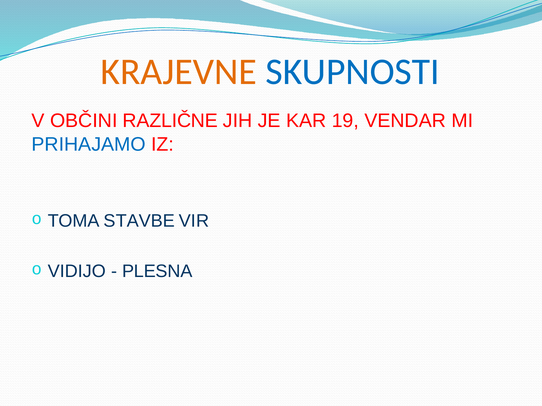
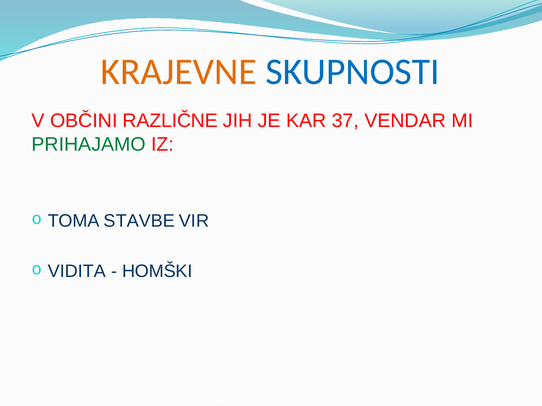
19: 19 -> 37 (345, 121)
PRIHAJAMO colour: blue -> green (89, 144)
VIDIJO: VIDIJO -> VIDITA (77, 272)
PLESNA: PLESNA -> HOMŠKI (157, 272)
